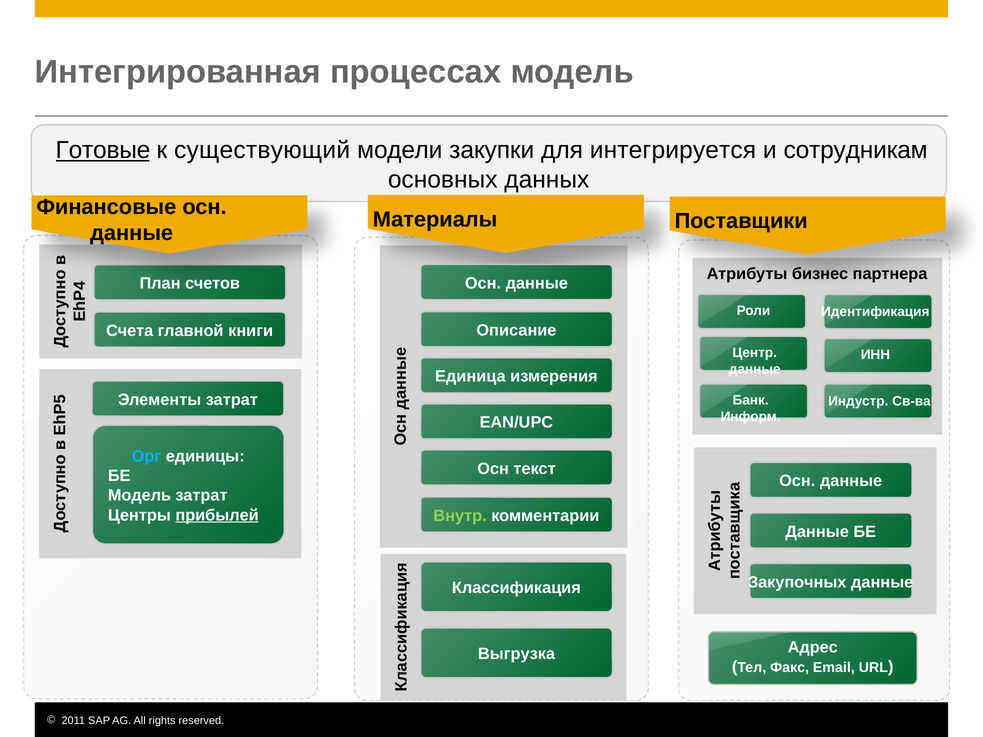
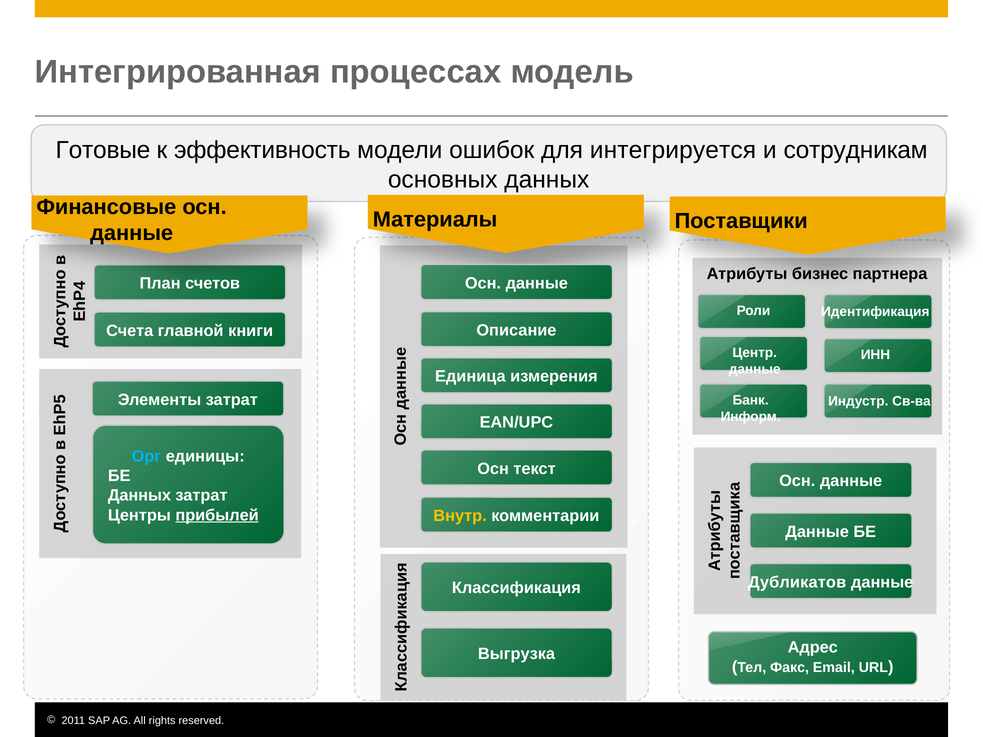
Готовые underline: present -> none (103, 150)
существующий: существующий -> эффективность (262, 150)
закупки: закупки -> ошибок (492, 150)
Модель: Модель -> Данных (139, 496)
Внутр colour: light green -> yellow (460, 516)
Закупочных: Закупочных -> Дубликатов (797, 582)
